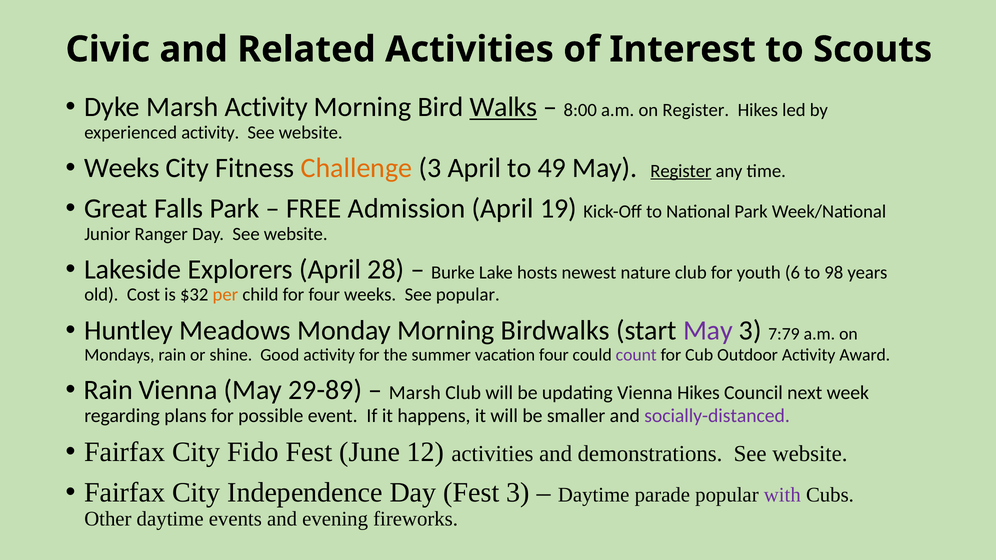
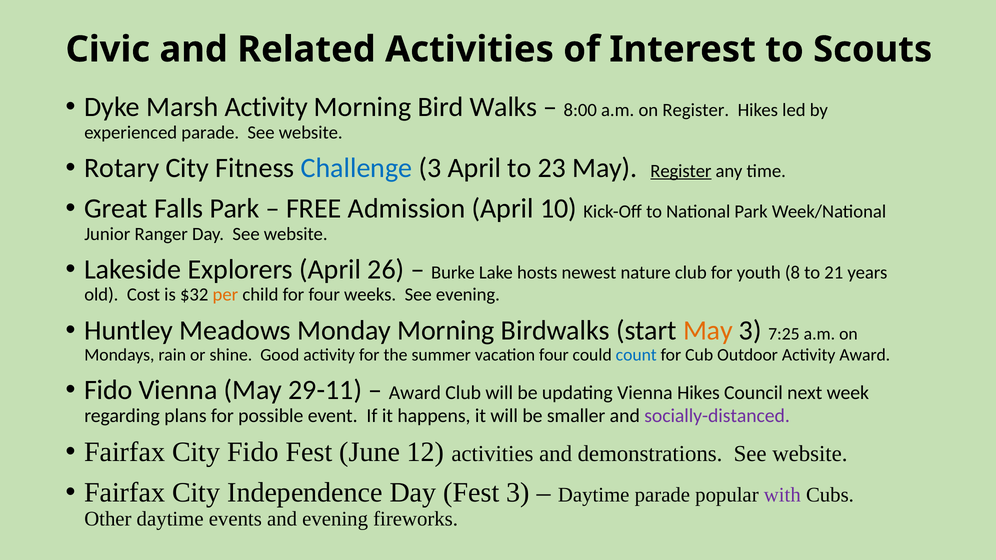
Walks underline: present -> none (503, 107)
experienced activity: activity -> parade (210, 133)
Weeks: Weeks -> Rotary (122, 168)
Challenge colour: orange -> blue (357, 168)
49: 49 -> 23 (552, 168)
19: 19 -> 10 (558, 209)
28: 28 -> 26 (386, 270)
6: 6 -> 8 (792, 273)
98: 98 -> 21 (834, 273)
See popular: popular -> evening (468, 295)
May colour: purple -> orange (708, 330)
7:79: 7:79 -> 7:25 (784, 334)
count colour: purple -> blue (636, 355)
Rain: Rain -> Fido (108, 390)
29-89: 29-89 -> 29-11 (325, 390)
Marsh: Marsh -> Award (415, 393)
